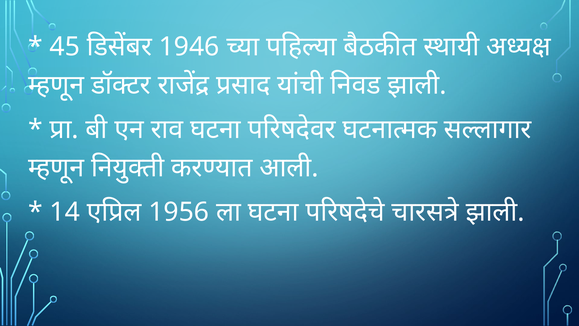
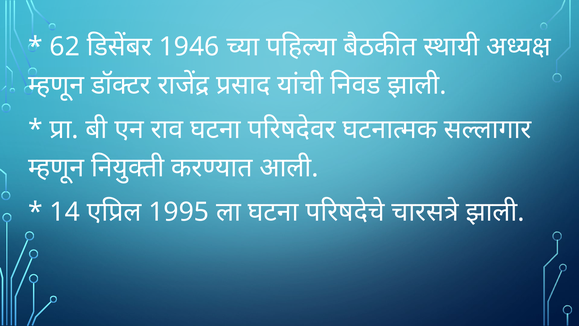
45: 45 -> 62 (65, 47)
1956: 1956 -> 1995 (179, 212)
